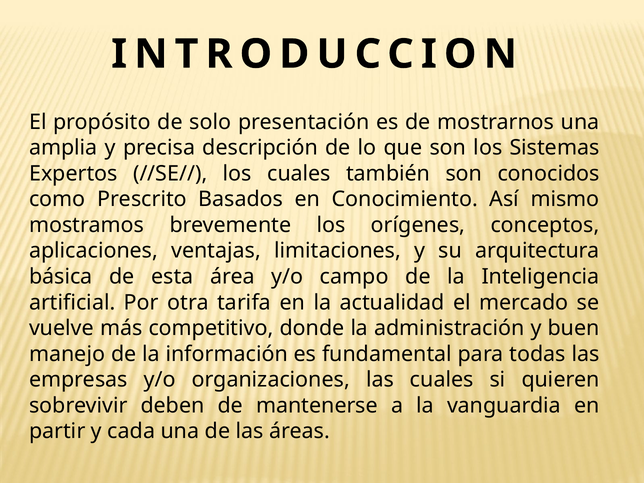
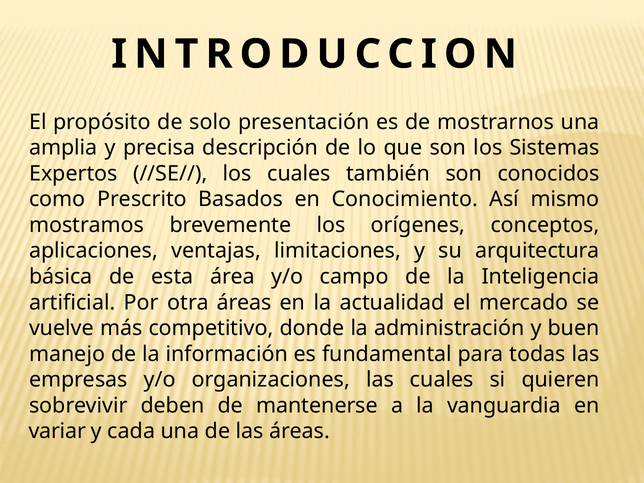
otra tarifa: tarifa -> áreas (244, 302)
partir: partir -> variar (57, 431)
